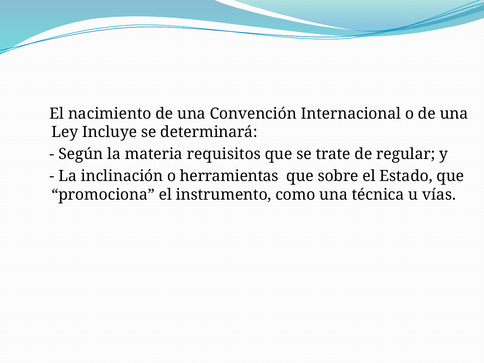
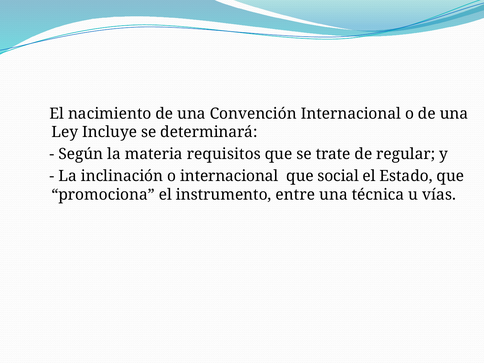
o herramientas: herramientas -> internacional (229, 176)
sobre: sobre -> social (338, 176)
como: como -> entre (295, 195)
